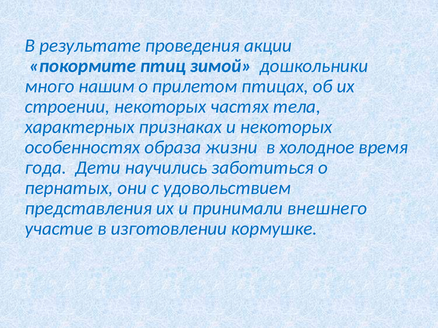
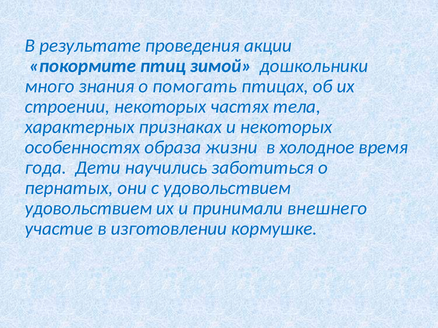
нашим: нашим -> знания (107, 86)
прилетом: прилетом -> помогать (195, 86)
представления: представления -> удовольствием (89, 209)
